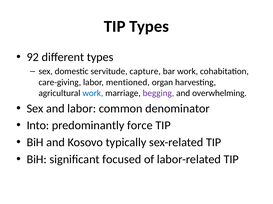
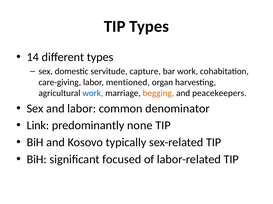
92: 92 -> 14 (33, 57)
begging colour: purple -> orange (158, 93)
overwhelming: overwhelming -> peacekeepers (219, 93)
Into: Into -> Link (38, 126)
force: force -> none (140, 126)
